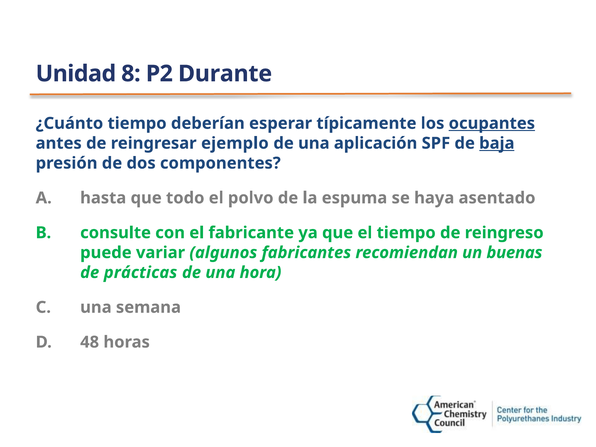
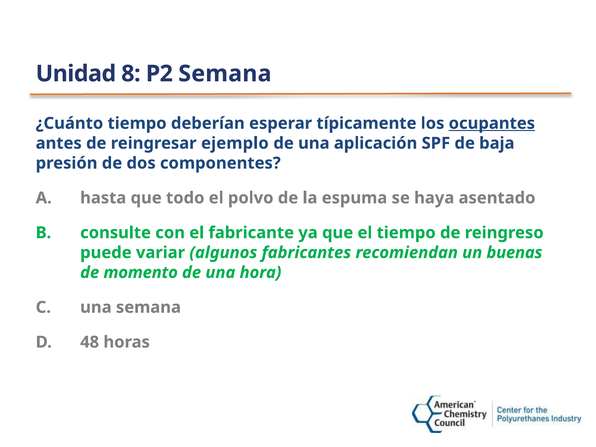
P2 Durante: Durante -> Semana (225, 74)
baja underline: present -> none (497, 143)
prácticas: prácticas -> momento (141, 273)
